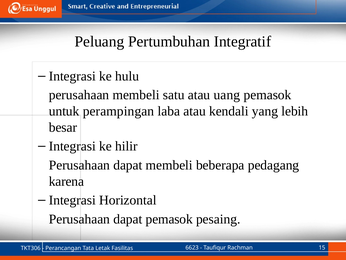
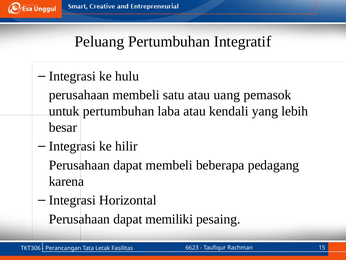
untuk perampingan: perampingan -> pertumbuhan (119, 111)
dapat pemasok: pemasok -> memiliki (169, 219)
